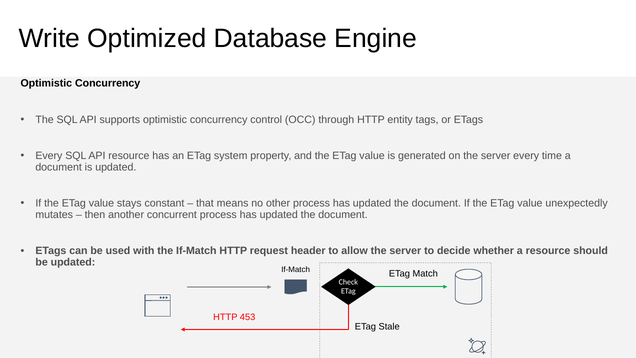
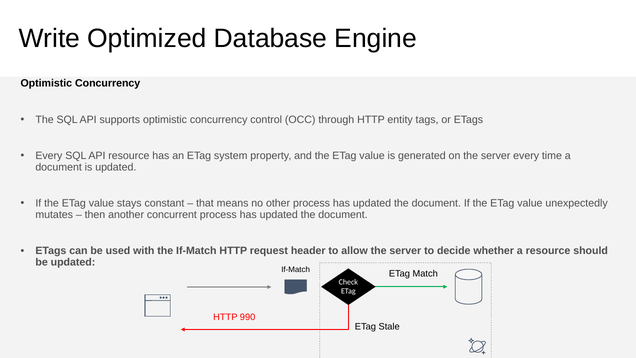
453: 453 -> 990 (248, 317)
